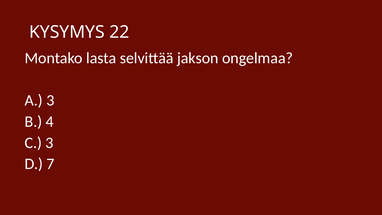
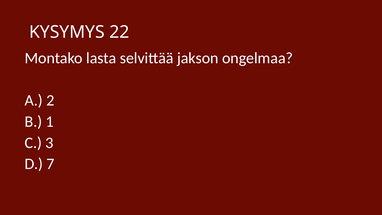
A 3: 3 -> 2 (50, 100)
4: 4 -> 1 (50, 122)
